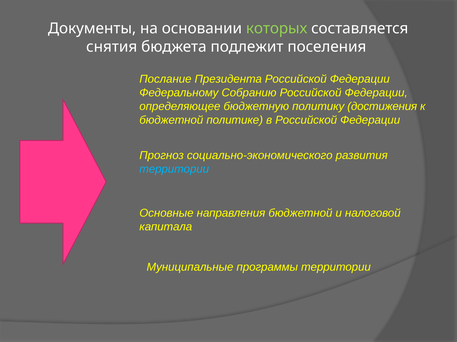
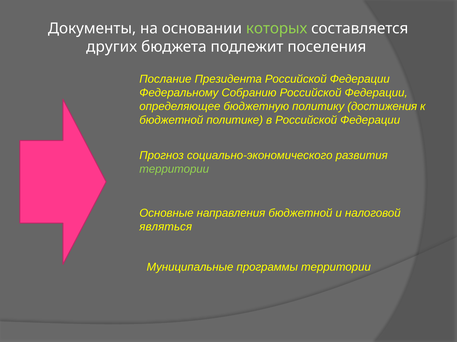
снятия: снятия -> других (112, 47)
территории colour: light blue -> light green (174, 169)
капитала: капитала -> являться (166, 227)
